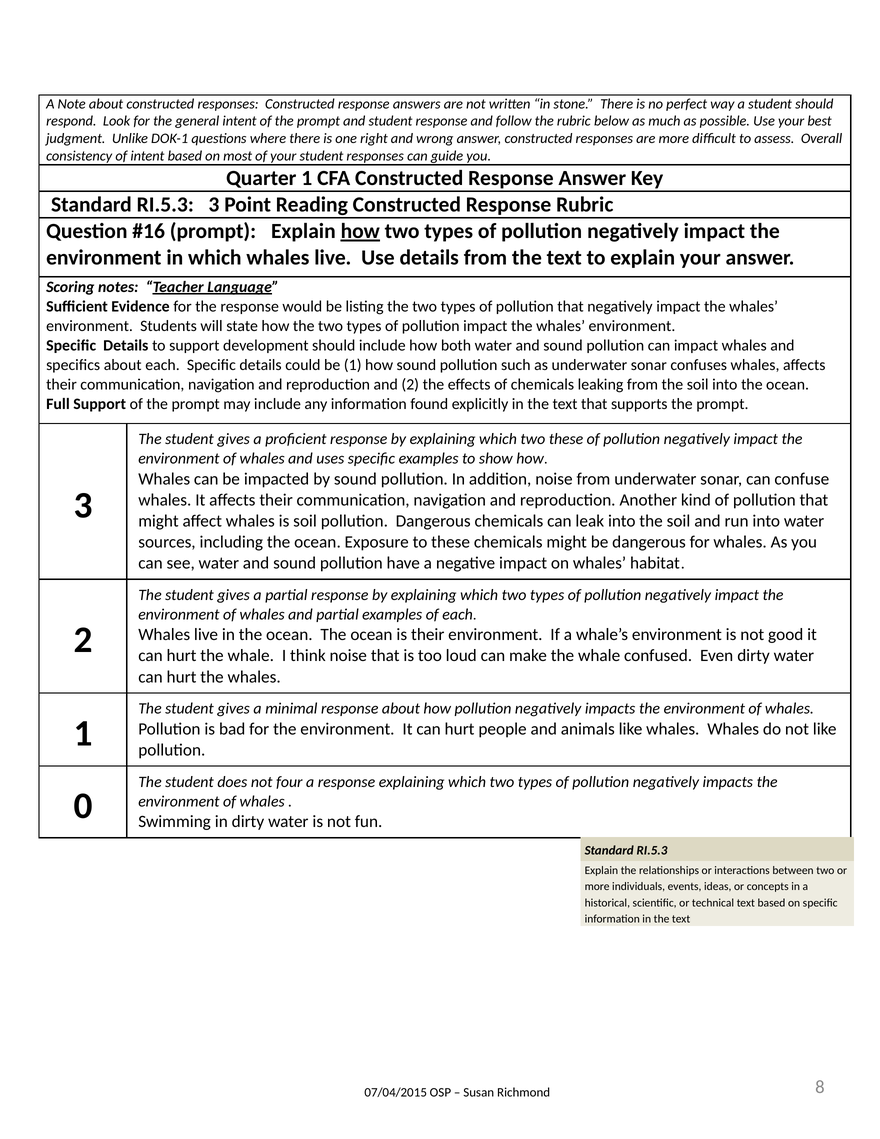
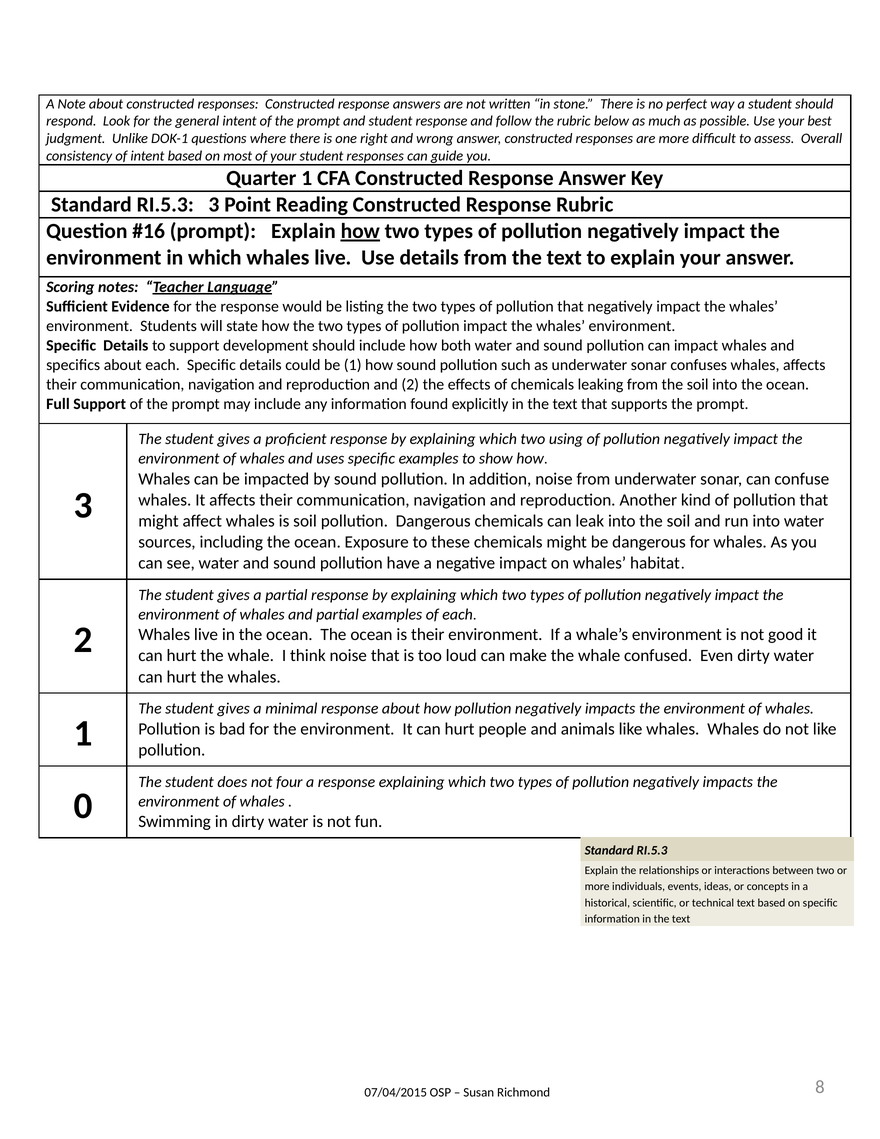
two these: these -> using (566, 439)
